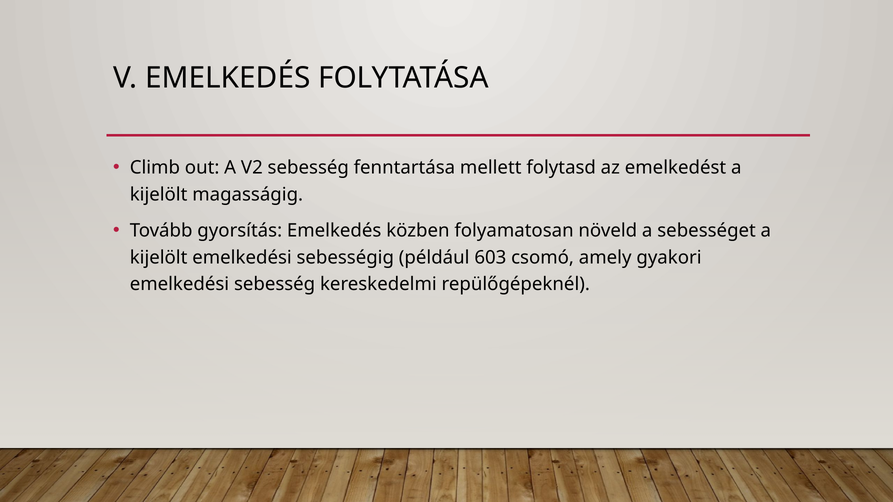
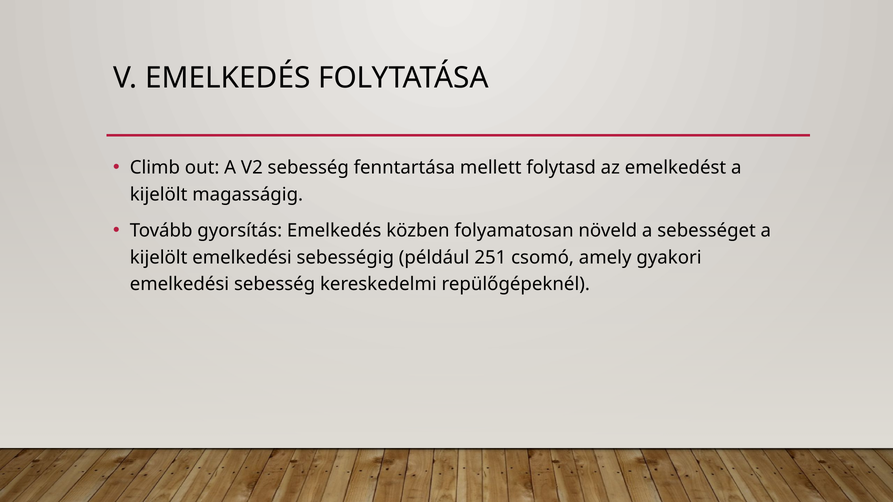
603: 603 -> 251 (490, 258)
